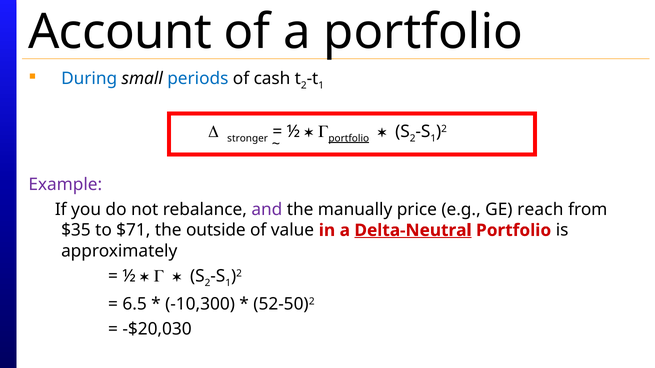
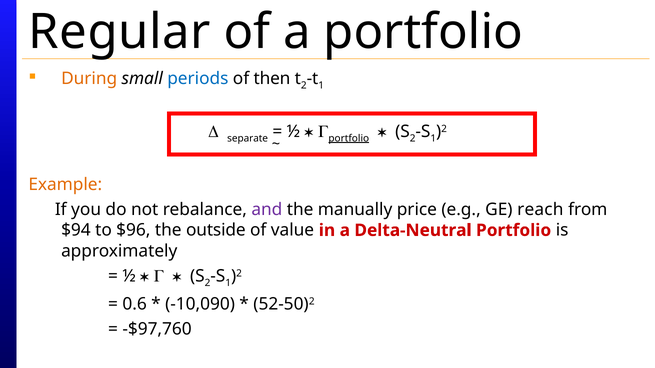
Account: Account -> Regular (119, 32)
During colour: blue -> orange (89, 79)
cash: cash -> then (272, 79)
stronger: stronger -> separate (248, 138)
Example colour: purple -> orange (65, 185)
$35: $35 -> $94 (76, 231)
$71: $71 -> $96 (133, 231)
Delta-Neutral underline: present -> none (413, 231)
6.5: 6.5 -> 0.6 (135, 304)
-10,300: -10,300 -> -10,090 (200, 304)
-$20,030: -$20,030 -> -$97,760 (157, 329)
